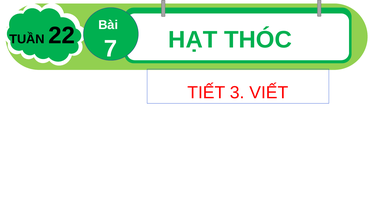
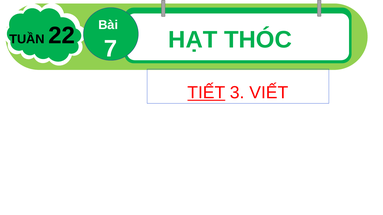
TIẾT underline: none -> present (206, 93)
